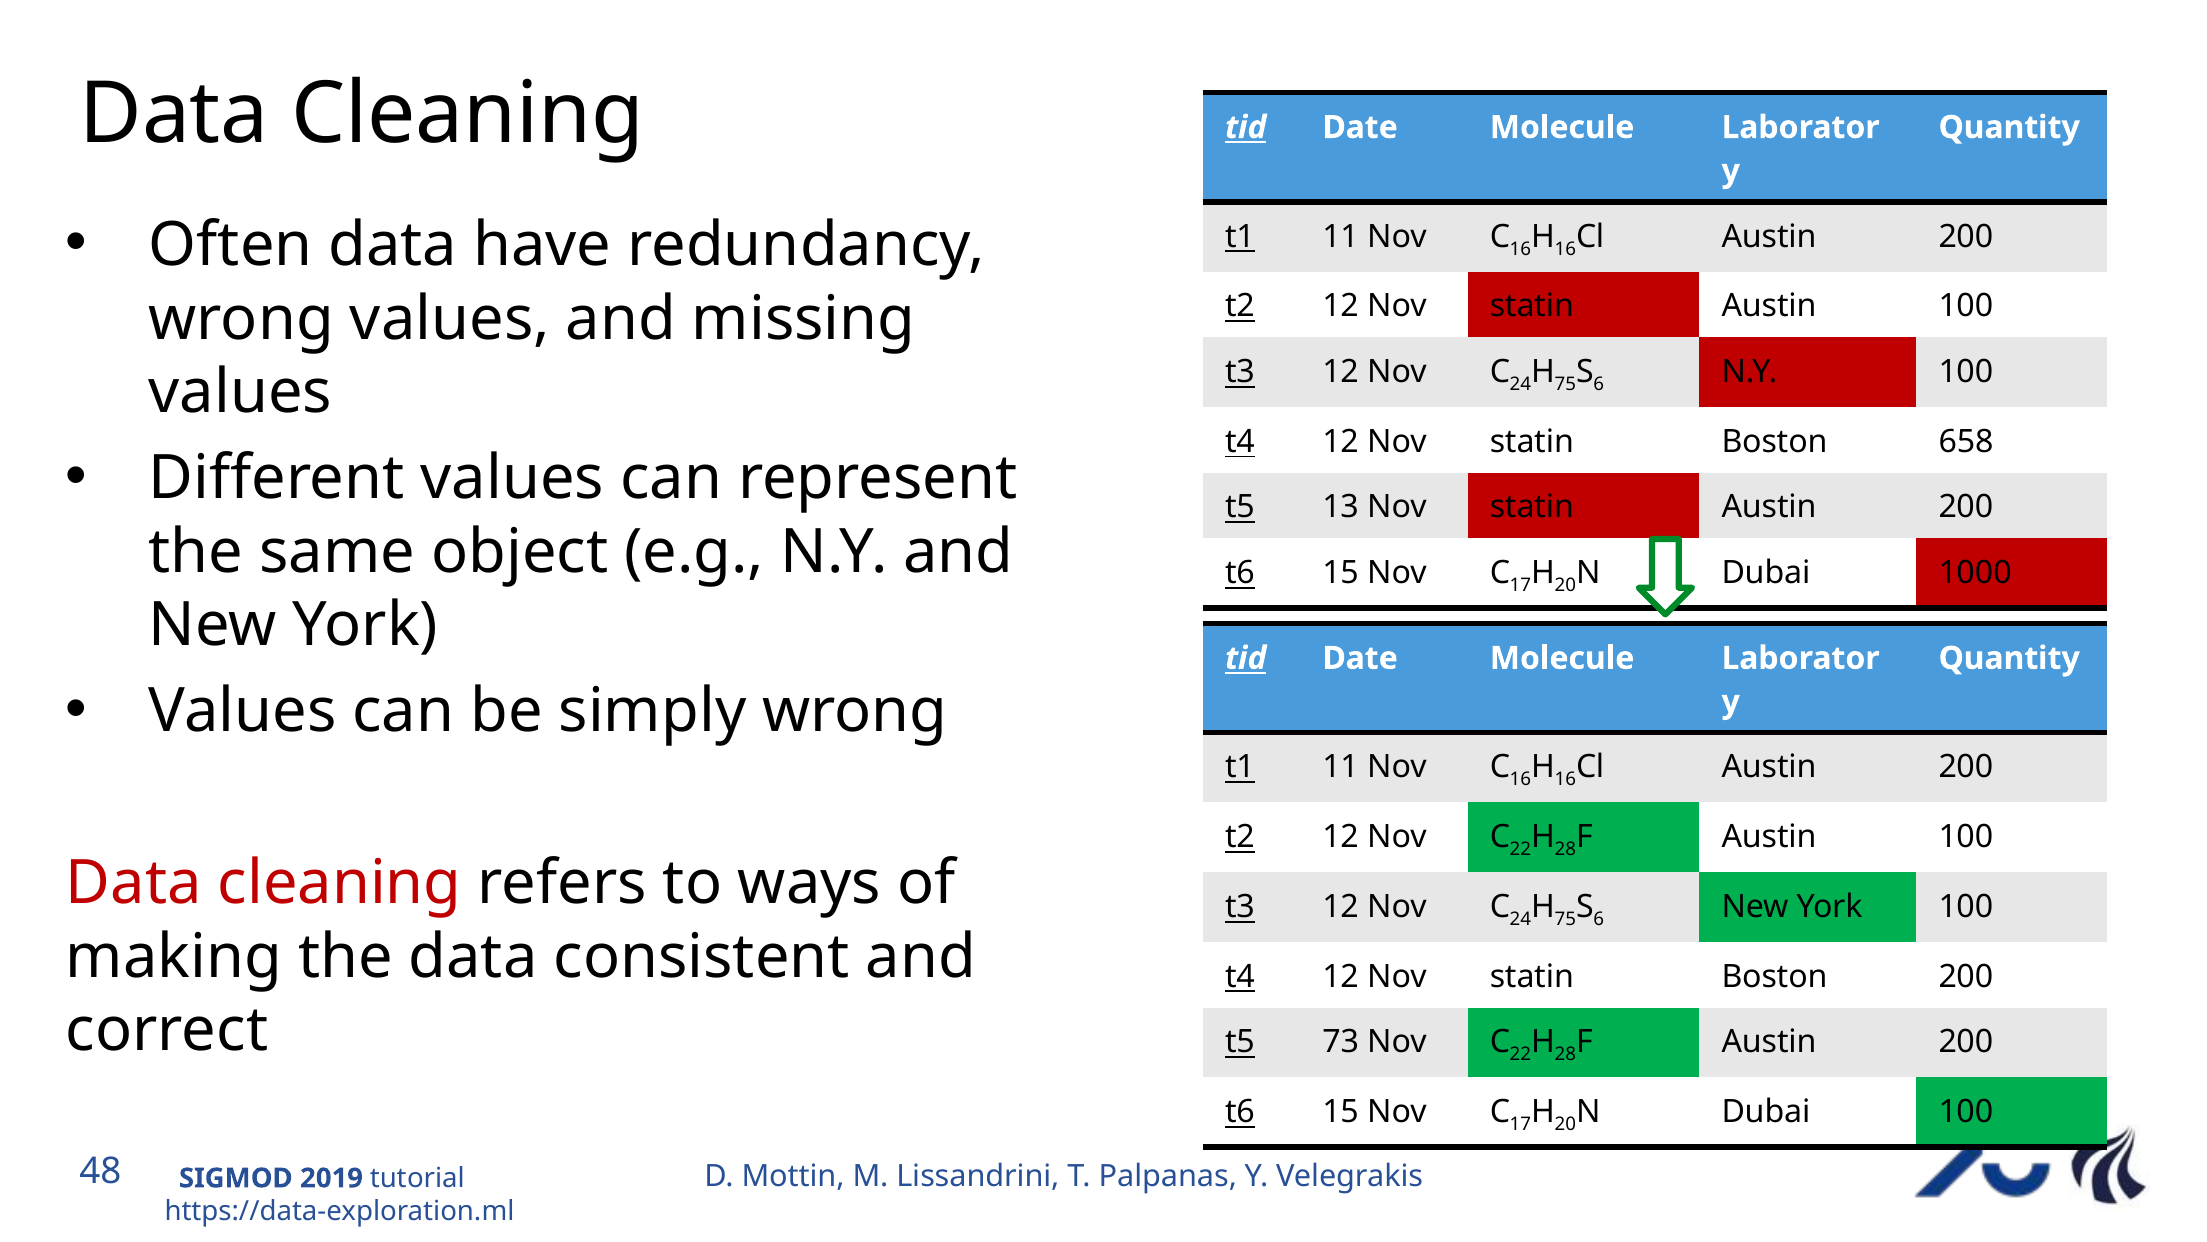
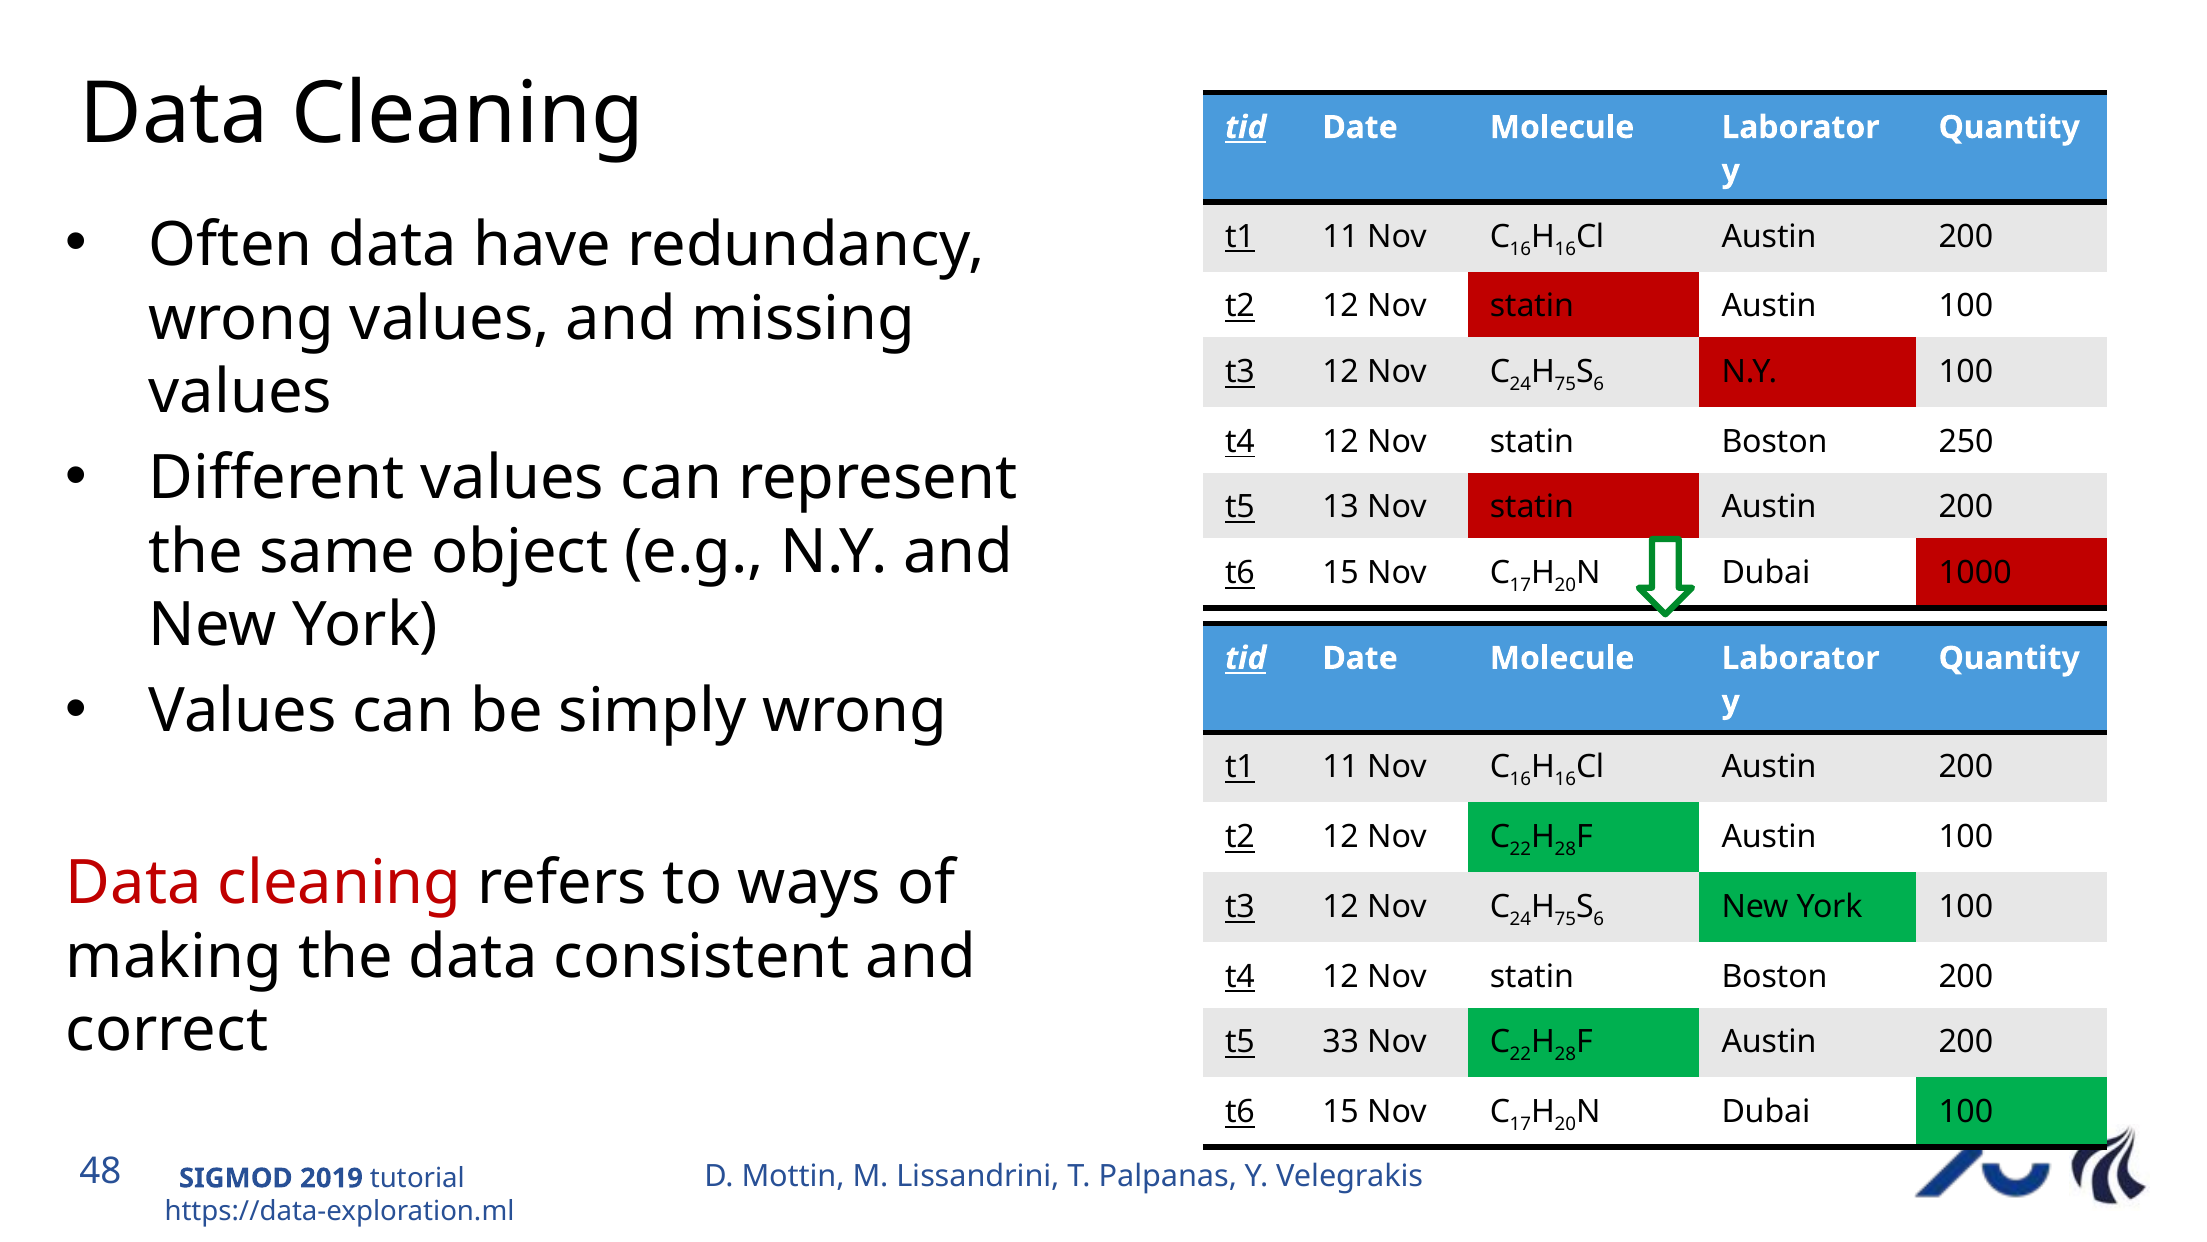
658: 658 -> 250 (1966, 441)
73: 73 -> 33 (1341, 1042)
